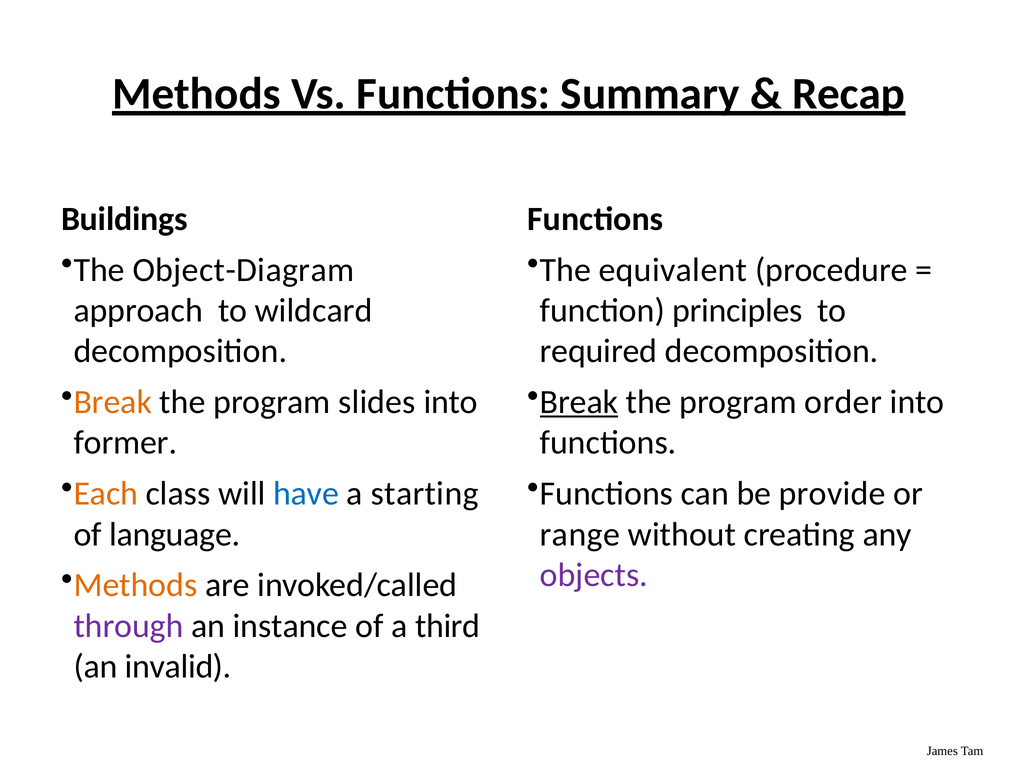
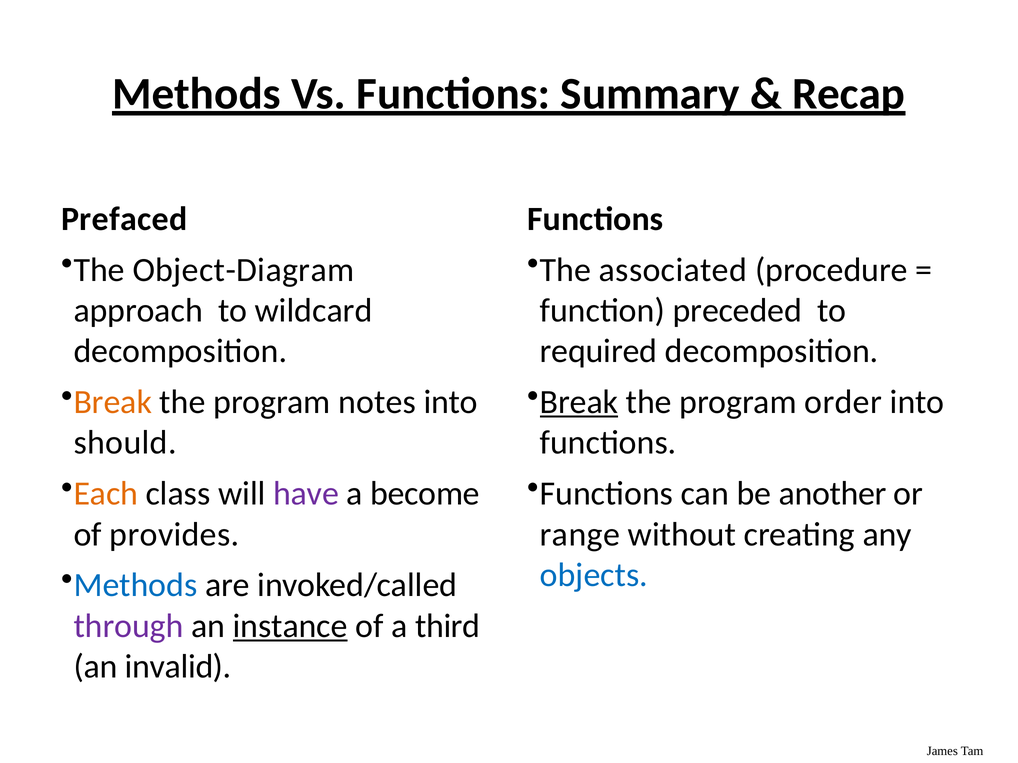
Buildings: Buildings -> Prefaced (124, 219)
equivalent: equivalent -> associated (673, 270)
principles: principles -> preceded (737, 311)
slides: slides -> notes (377, 402)
former: former -> should (125, 443)
have colour: blue -> purple (306, 494)
starting: starting -> become (425, 494)
provide: provide -> another (833, 494)
language: language -> provides (174, 535)
objects colour: purple -> blue (594, 575)
Methods colour: orange -> blue (135, 586)
instance underline: none -> present (290, 626)
